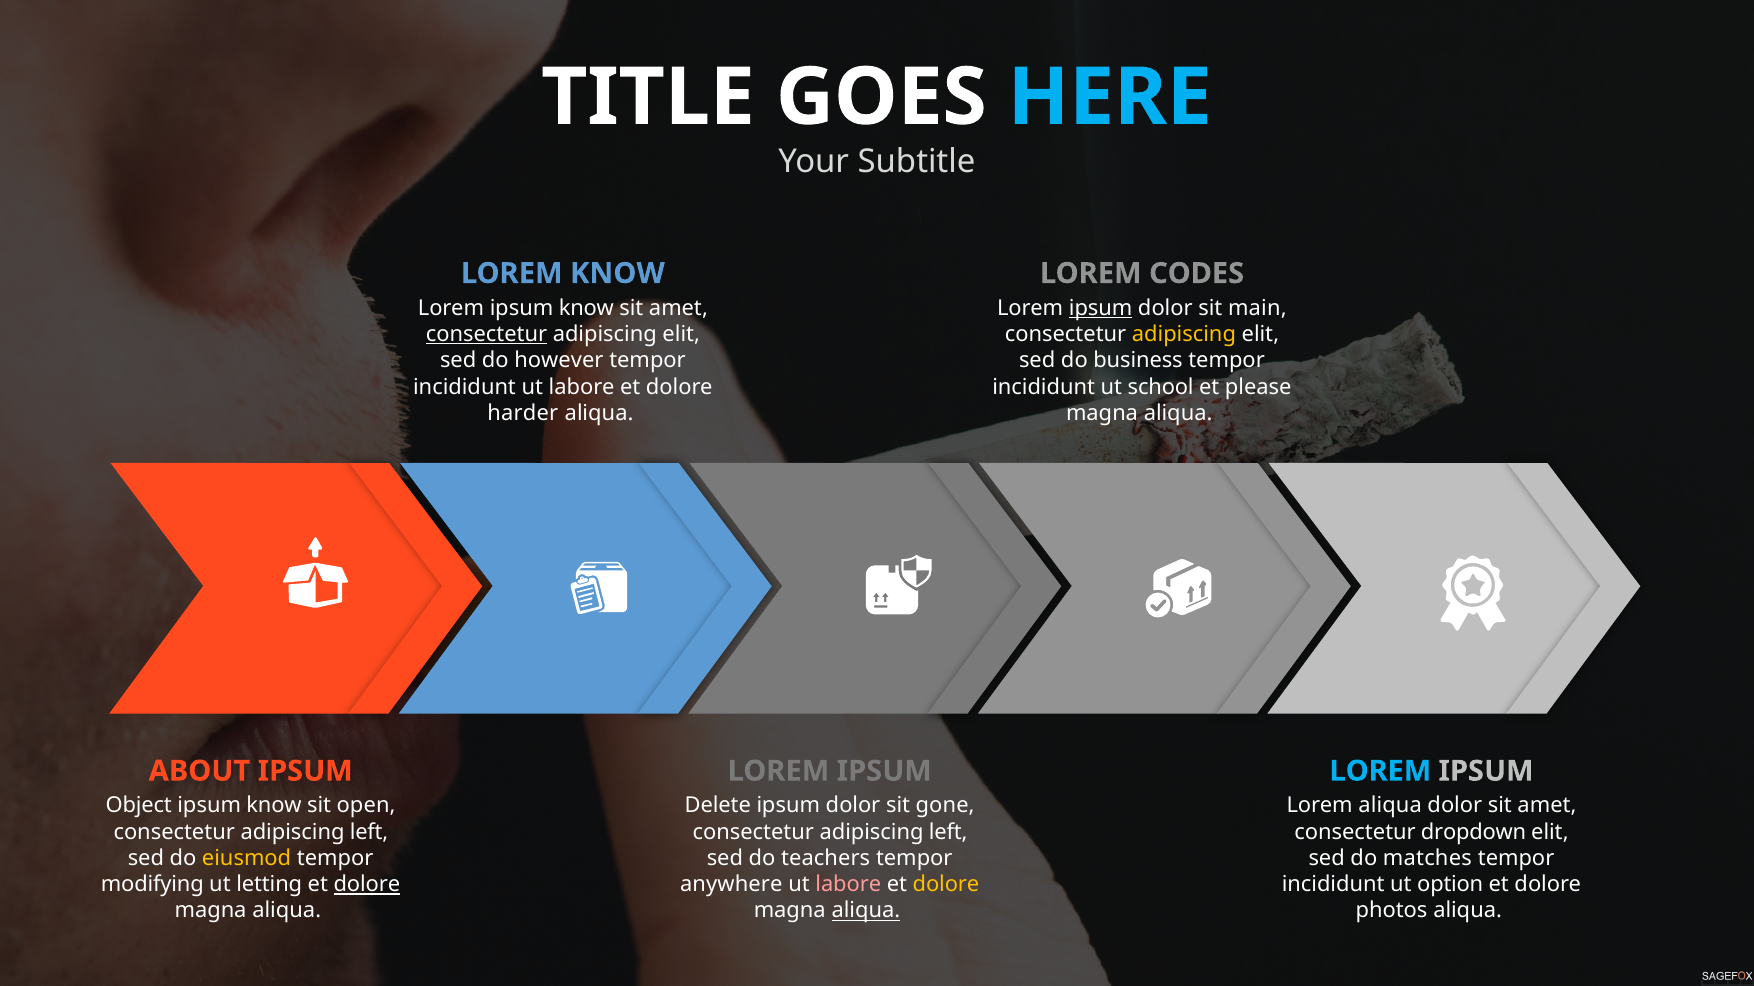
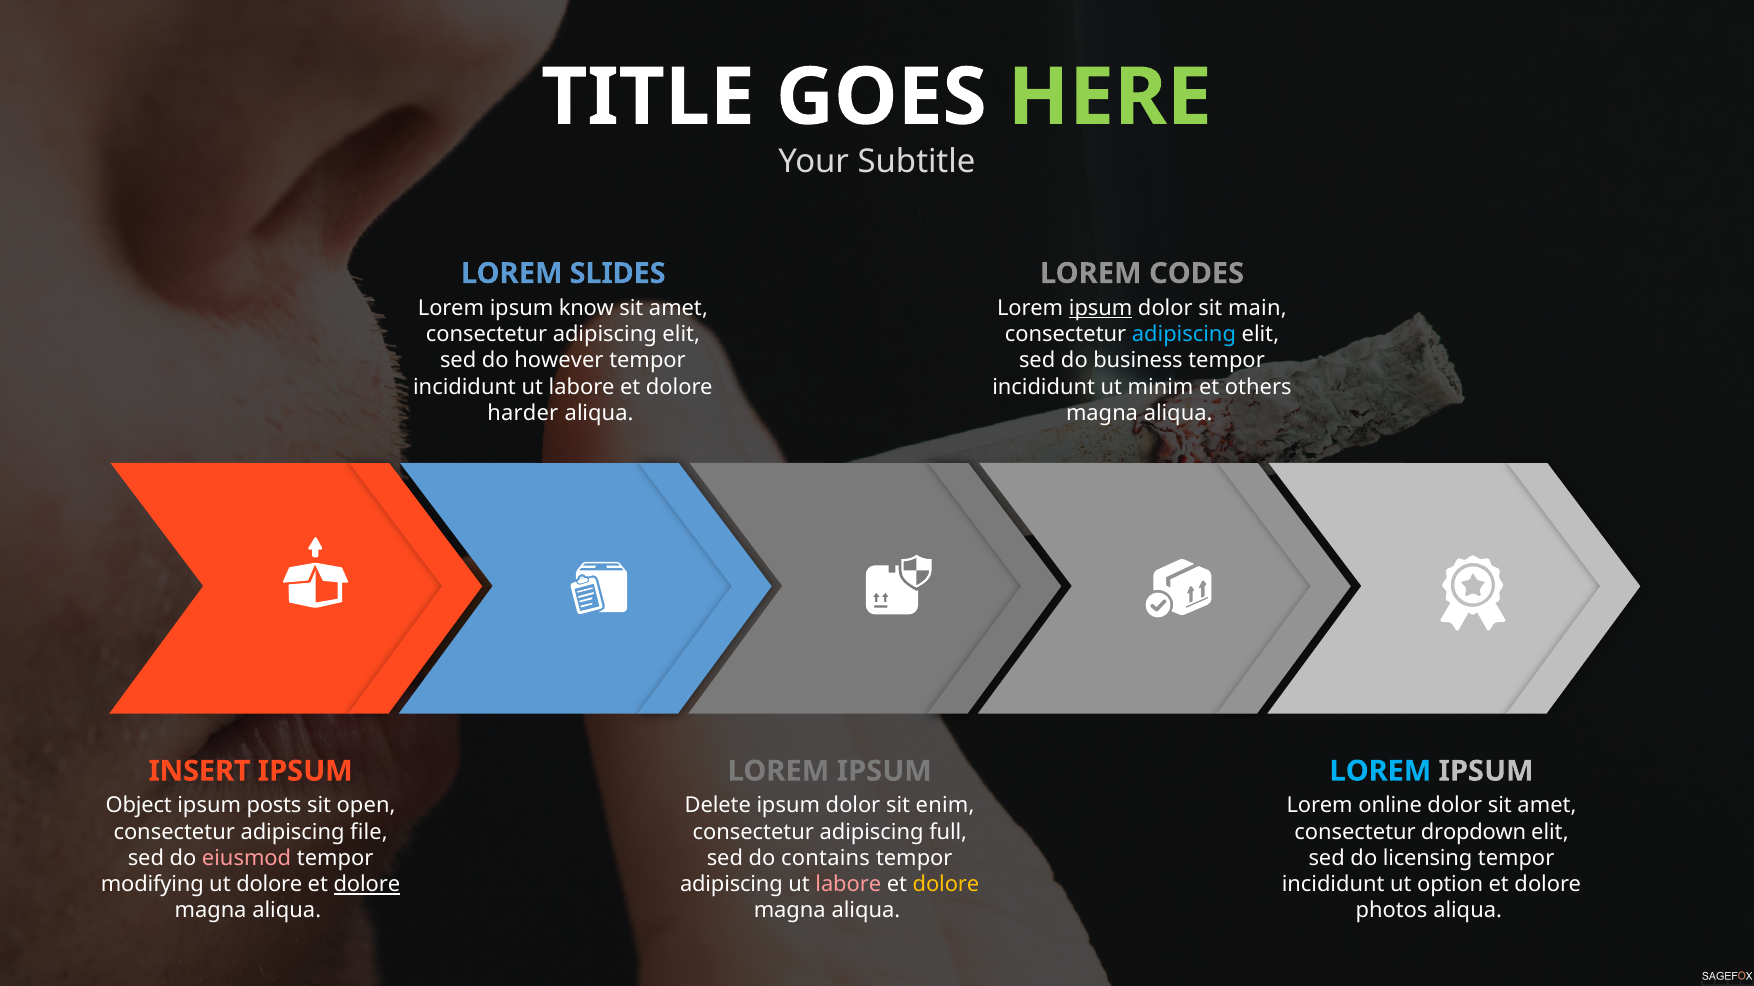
HERE colour: light blue -> light green (1110, 97)
LOREM KNOW: KNOW -> SLIDES (618, 274)
consectetur underline: present -> none (487, 334)
adipiscing colour: yellow -> light blue (1184, 334)
school: school -> minim (1161, 387)
please: please -> others (1258, 387)
ABOUT: ABOUT -> INSERT (200, 772)
know: know -> posts (274, 806)
gone: gone -> enim (945, 806)
Lorem aliqua: aliqua -> online (1390, 806)
left: left -> file (369, 832)
left: left -> full (948, 832)
eiusmod colour: yellow -> pink (247, 859)
teachers: teachers -> contains (826, 859)
matches: matches -> licensing (1428, 859)
ut letting: letting -> dolore (269, 885)
anywhere: anywhere -> adipiscing (731, 885)
aliqua underline: present -> none (866, 911)
